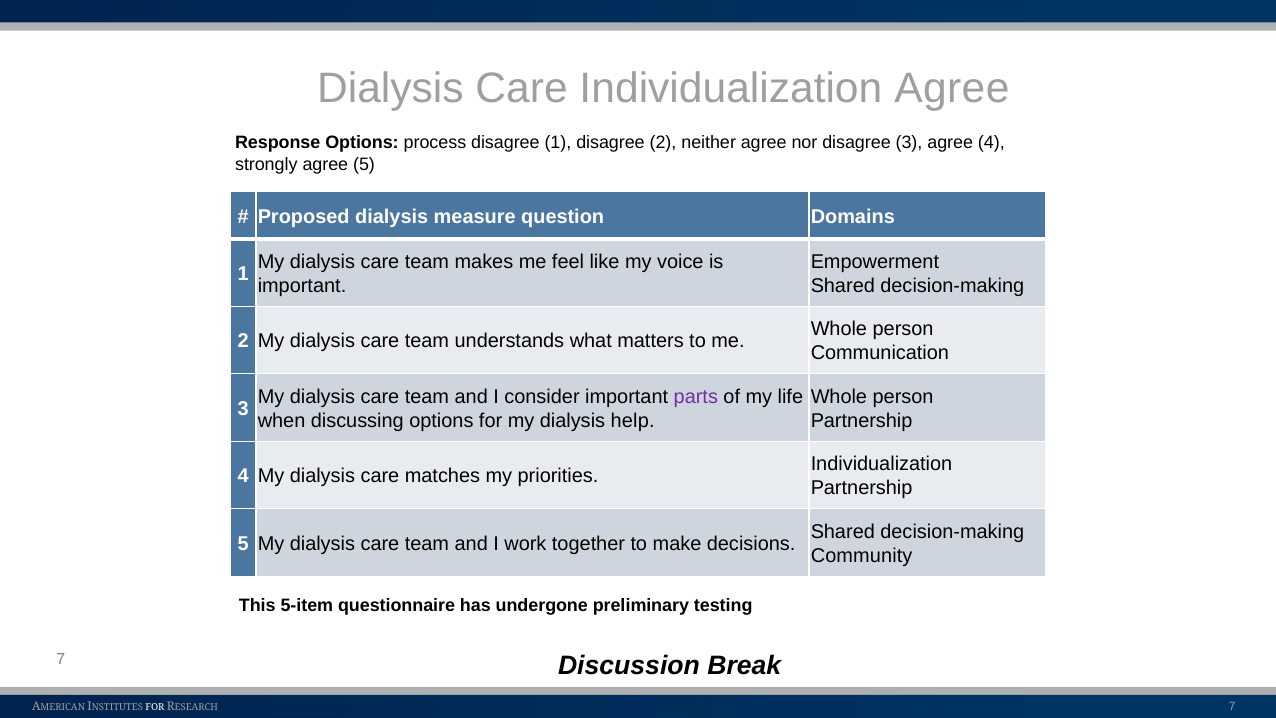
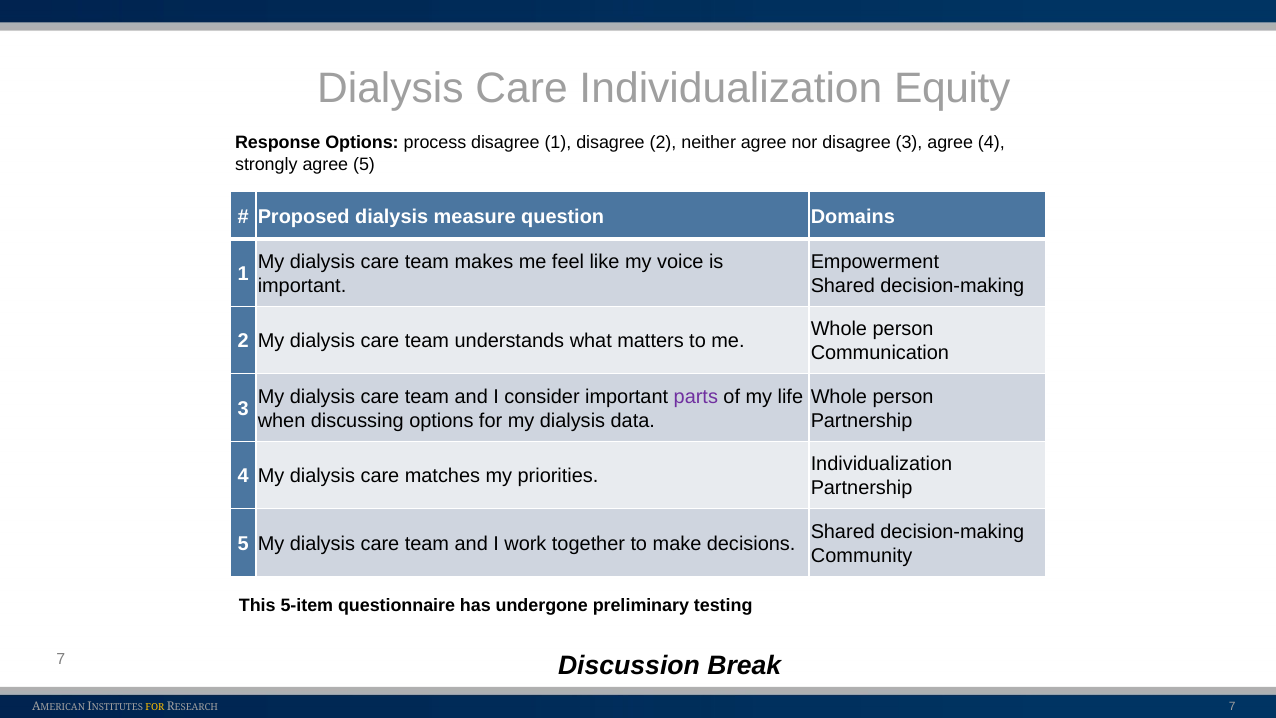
Individualization Agree: Agree -> Equity (952, 89)
help: help -> data (633, 420)
FOR colour: white -> yellow (155, 707)
